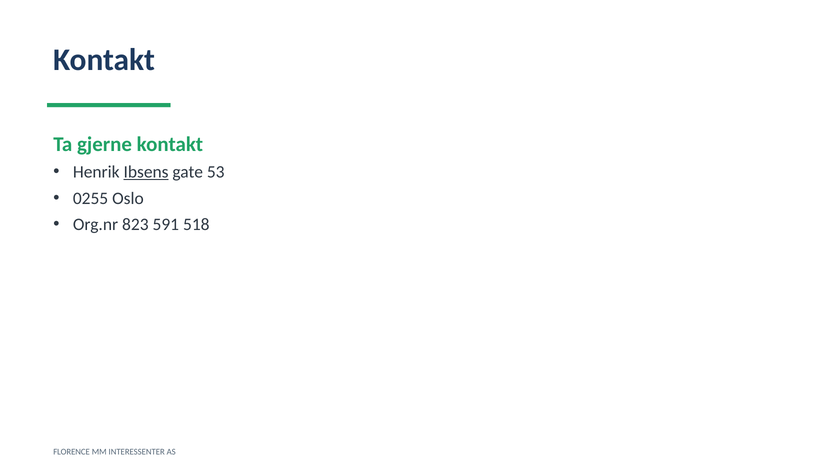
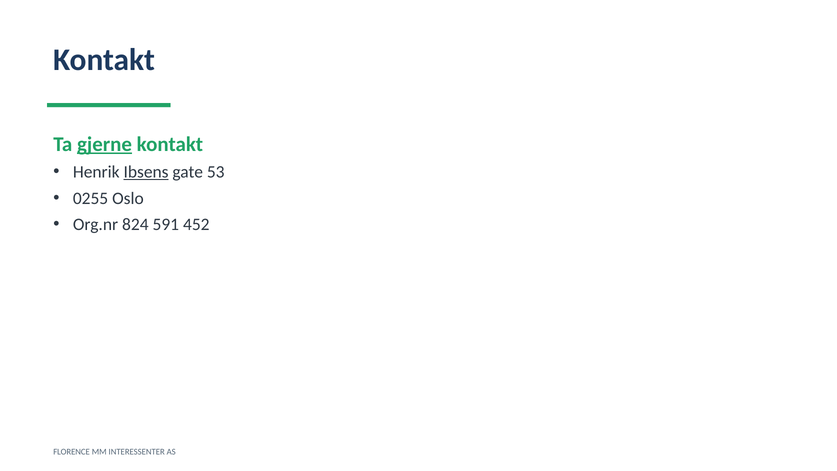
gjerne underline: none -> present (105, 144)
823: 823 -> 824 (135, 224)
518: 518 -> 452 (196, 224)
